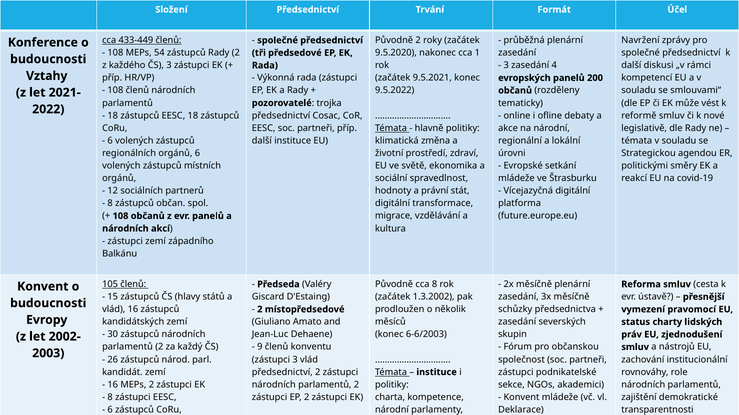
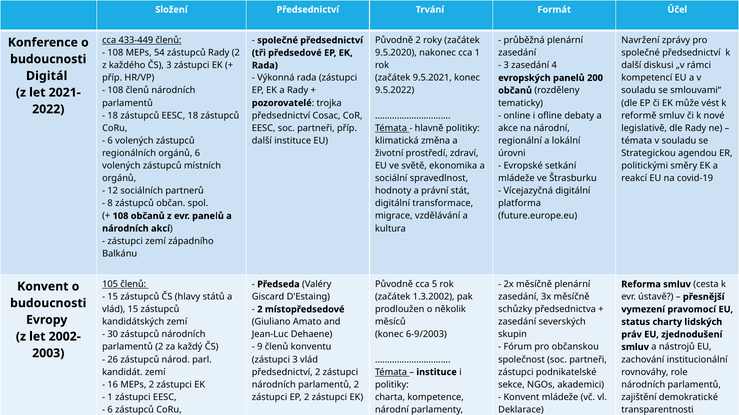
Vztahy: Vztahy -> Digitál (47, 76)
cca 8: 8 -> 5 (435, 285)
vlád 16: 16 -> 15 (133, 310)
6-6/2003: 6-6/2003 -> 6-9/2003 (426, 335)
8: 8 -> 1 (110, 398)
